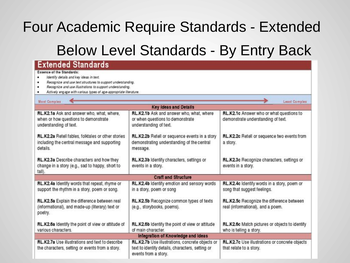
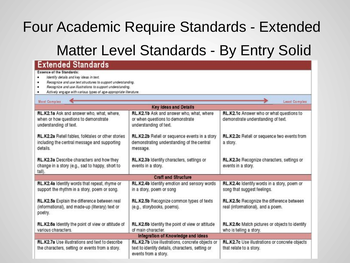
Below: Below -> Matter (77, 50)
Back: Back -> Solid (295, 50)
